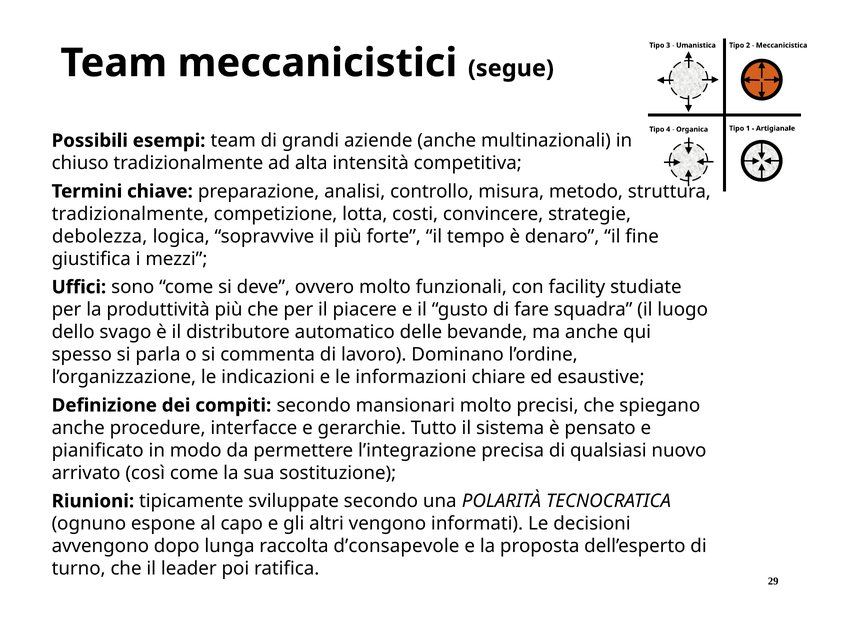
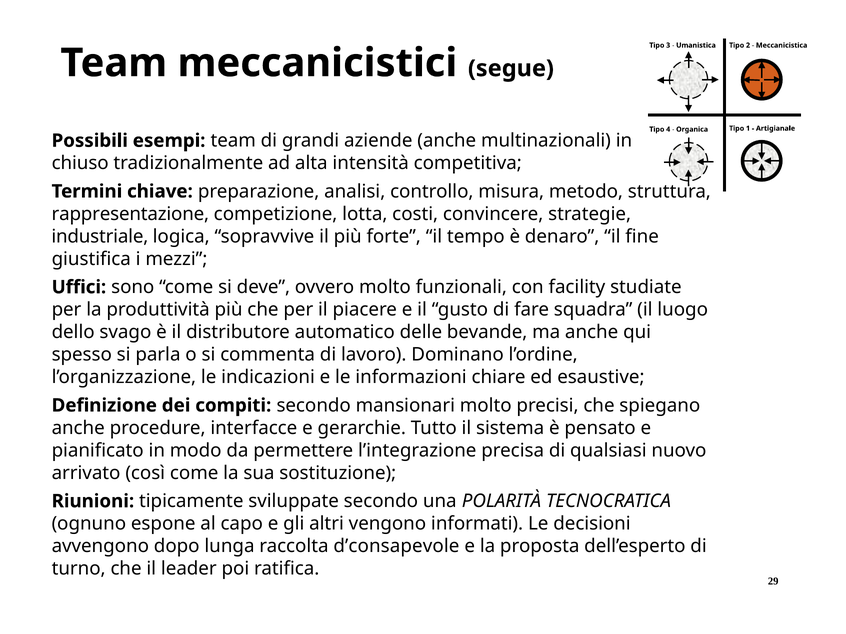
tradizionalmente: tradizionalmente -> rappresentazione (130, 214)
debolezza: debolezza -> industriale (100, 237)
